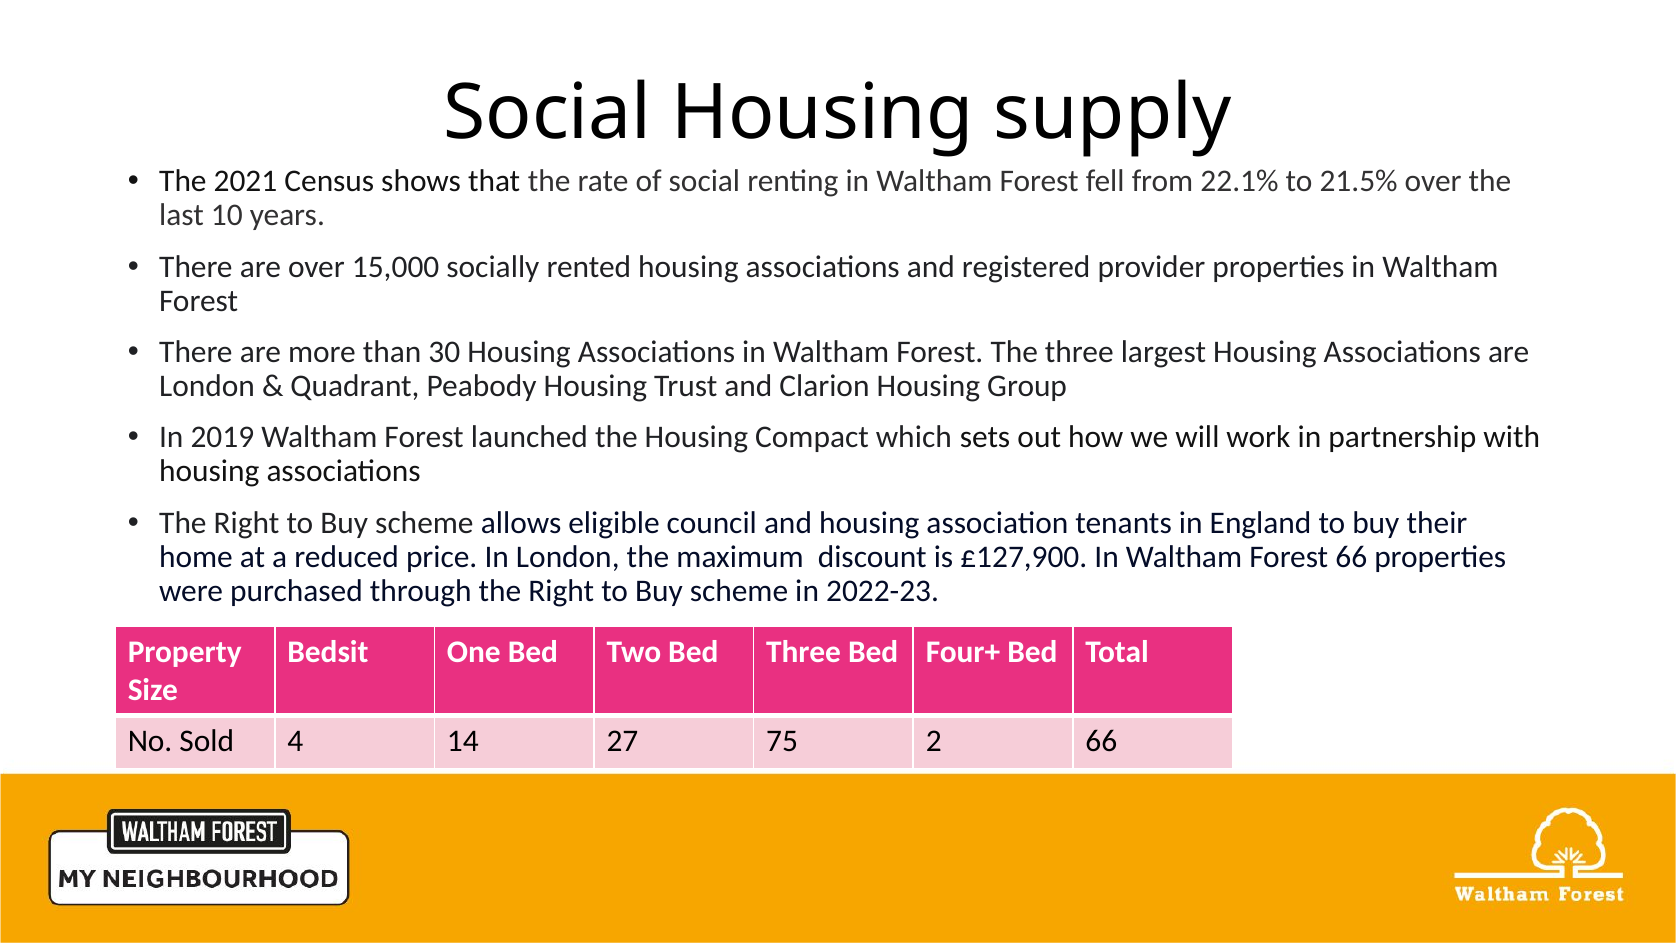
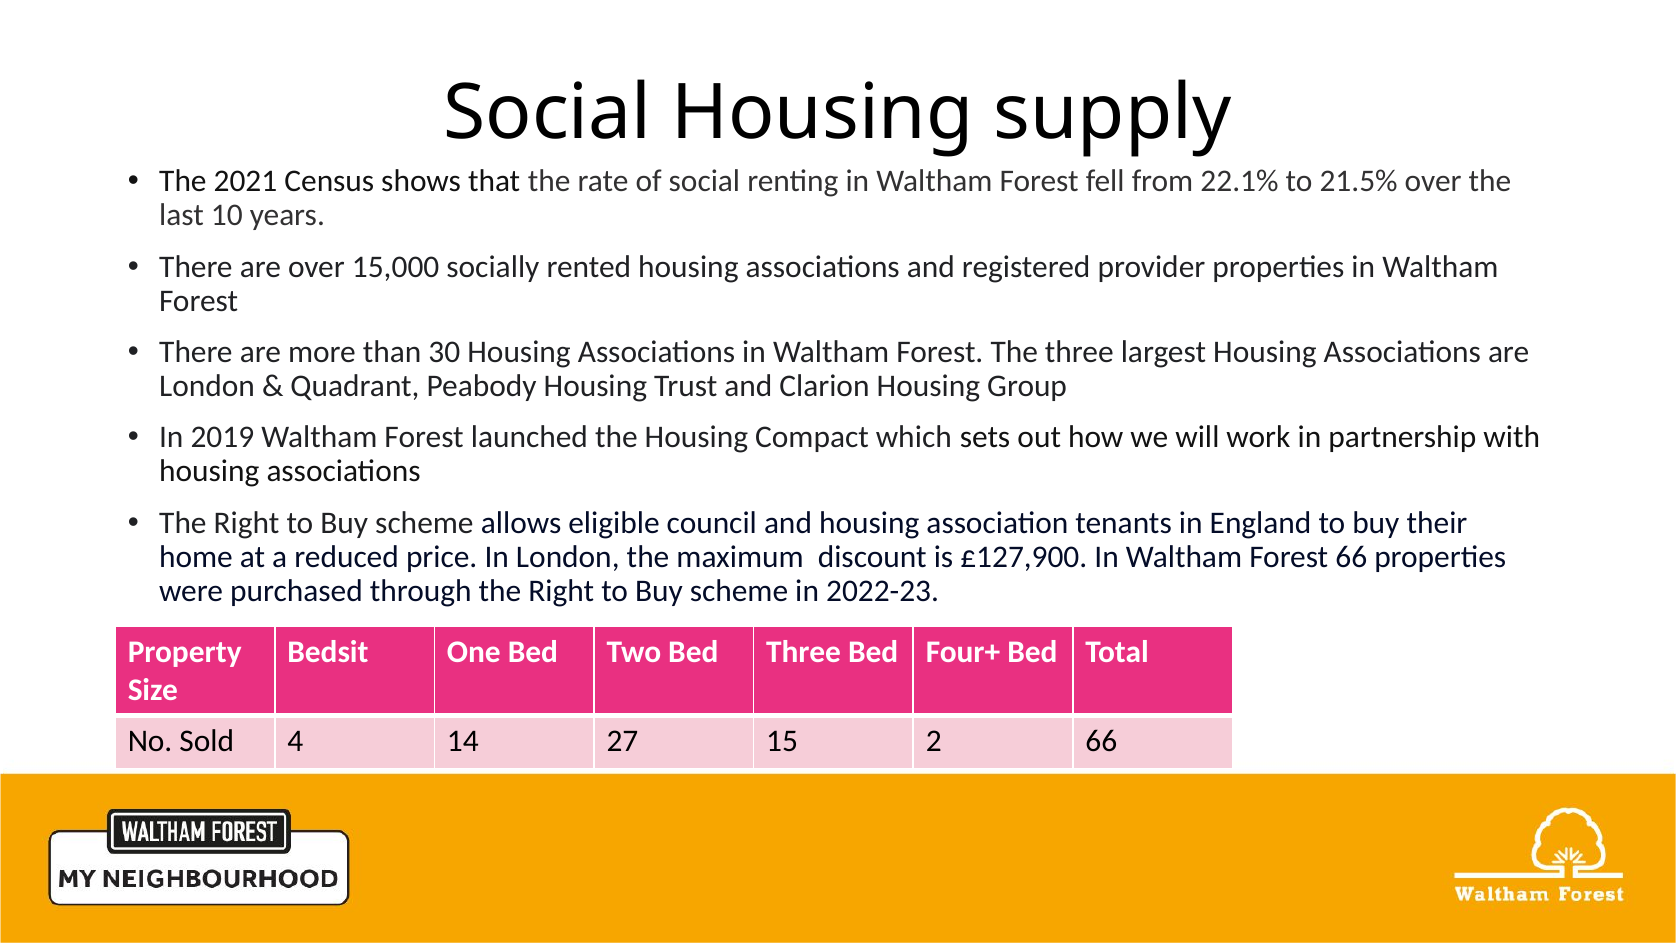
75: 75 -> 15 (782, 741)
